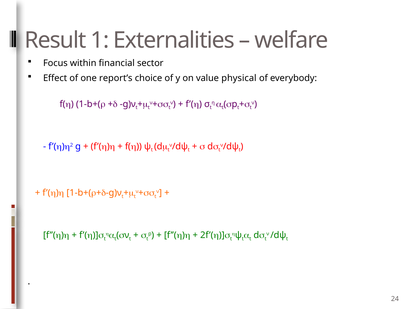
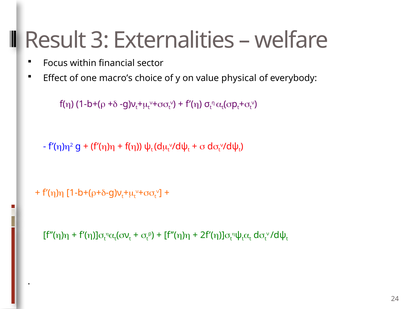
1: 1 -> 3 (100, 40)
report’s: report’s -> macro’s (116, 78)
